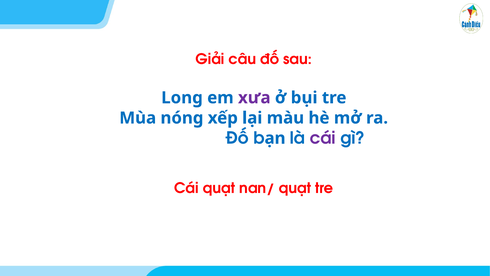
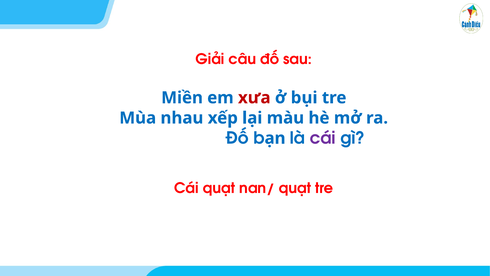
Long: Long -> Miền (182, 97)
xưa colour: purple -> red (254, 97)
nóng: nóng -> nhau (182, 118)
